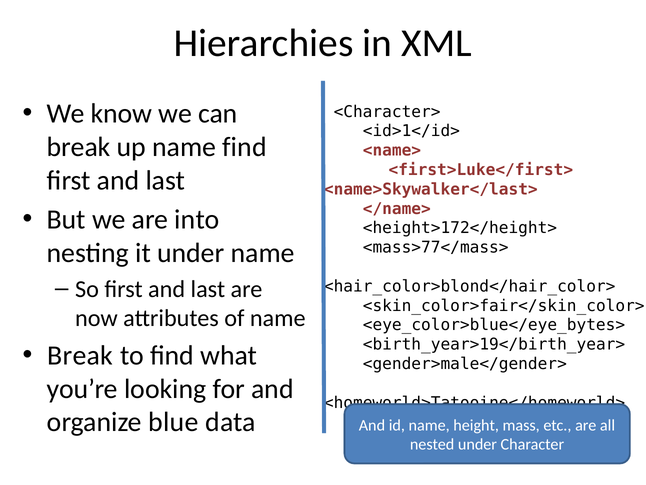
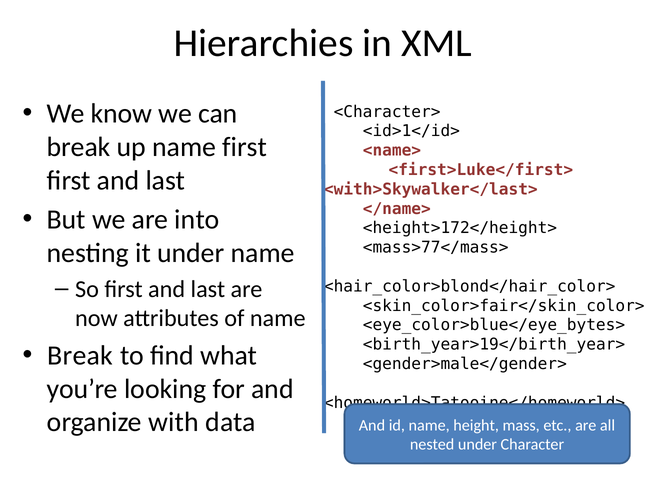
name find: find -> first (245, 147)
<name>Skywalker</last>: <name>Skywalker</last> -> <with>Skywalker</last> (431, 189)
blue: blue -> with (174, 422)
